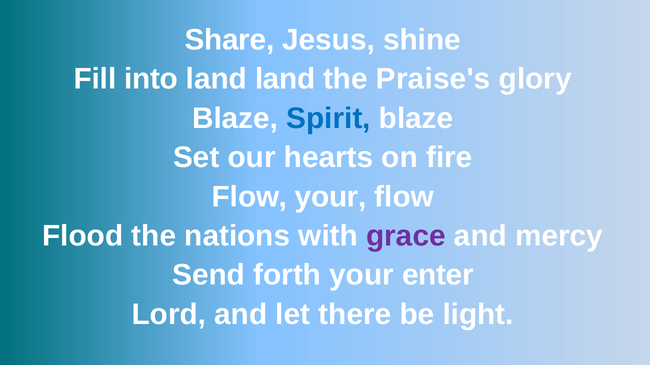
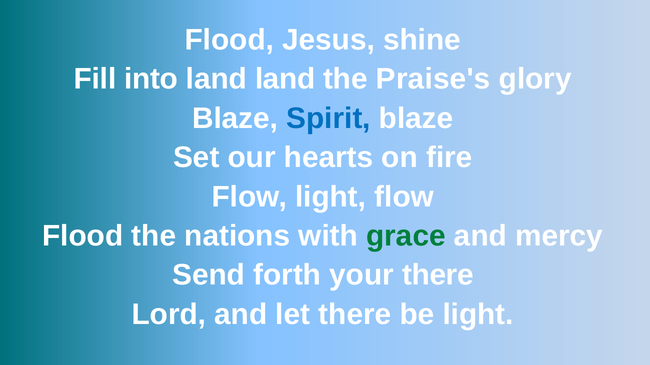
Share: Share -> Flood (229, 40)
Flow your: your -> light (331, 197)
grace colour: purple -> green (406, 236)
your enter: enter -> there (438, 276)
